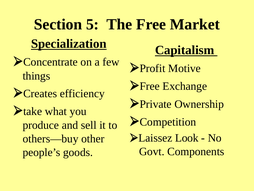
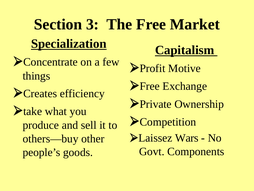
5: 5 -> 3 (92, 24)
Look: Look -> Wars (187, 138)
